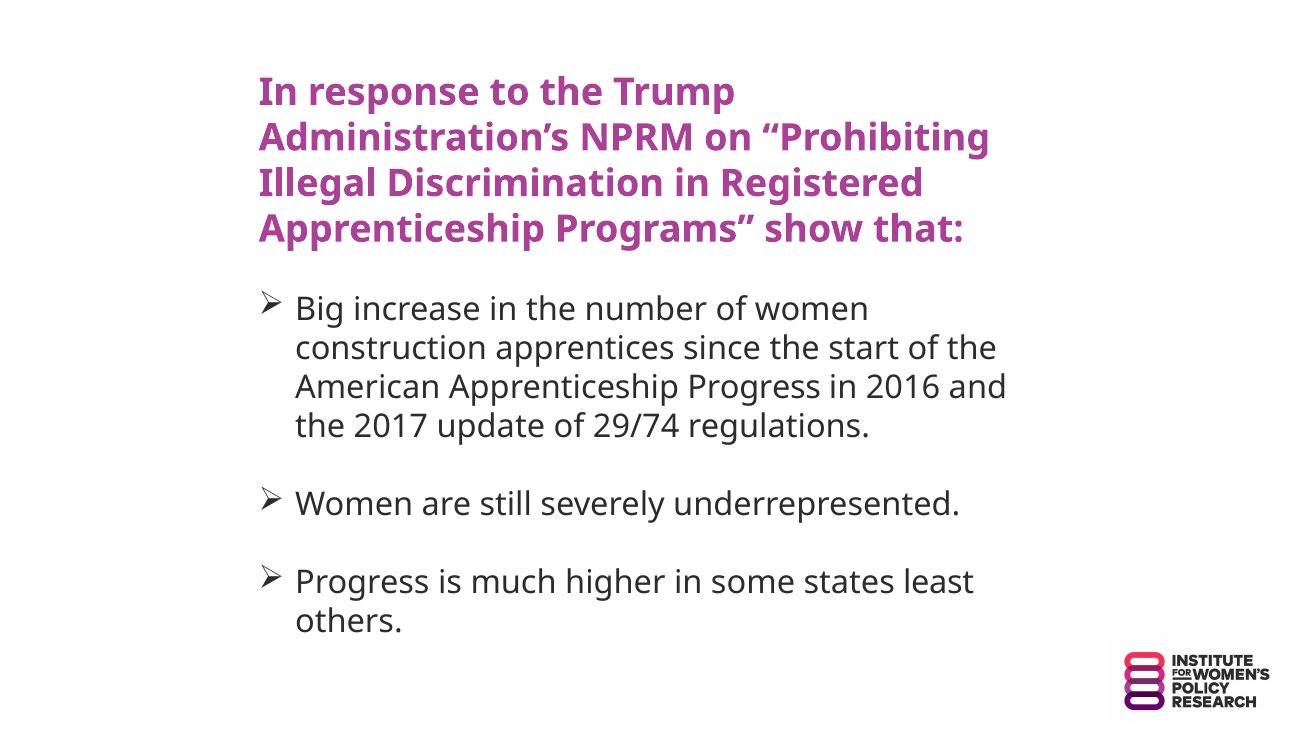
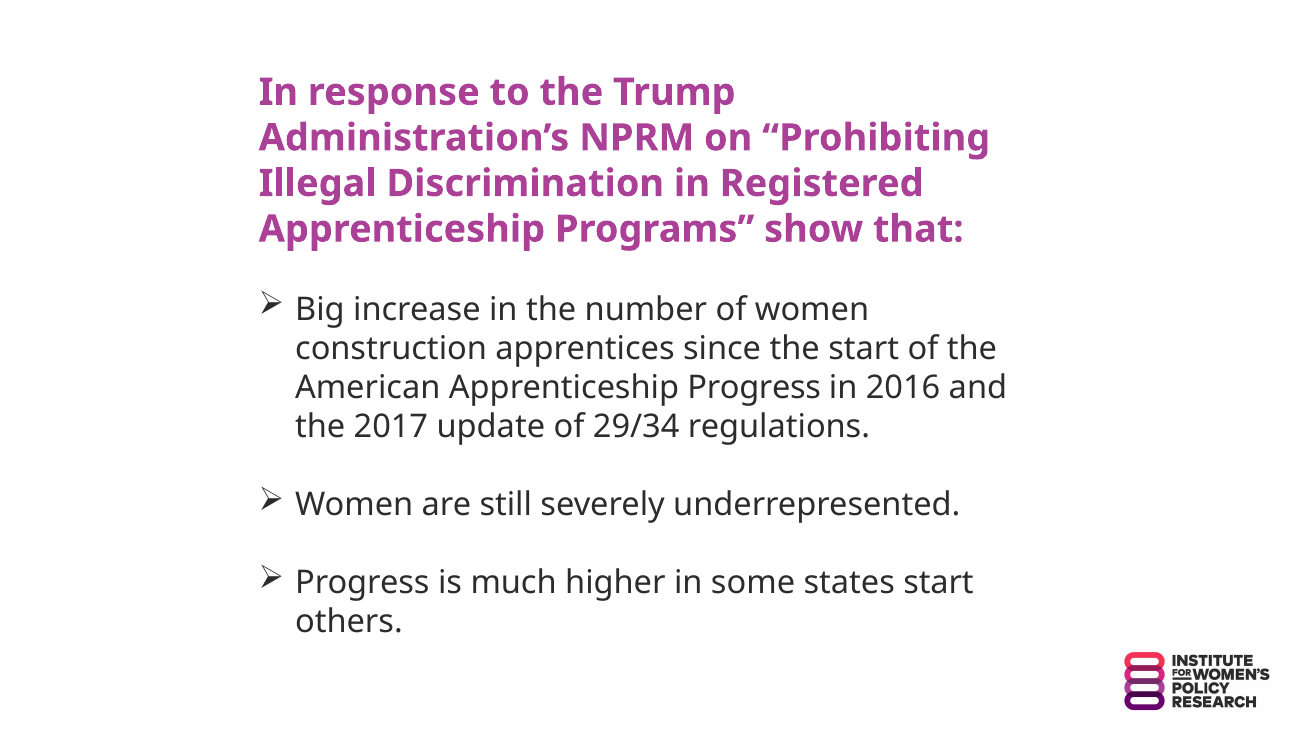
29/74: 29/74 -> 29/34 (636, 426)
states least: least -> start (939, 583)
